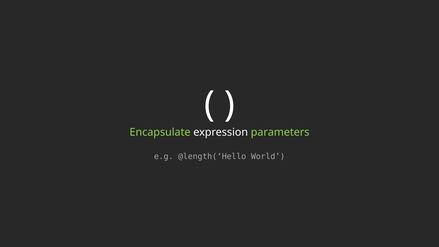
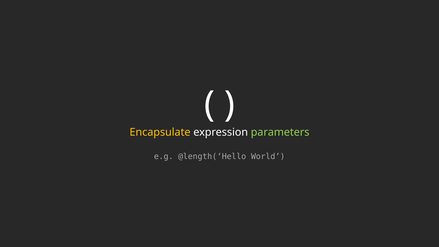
Encapsulate colour: light green -> yellow (160, 132)
